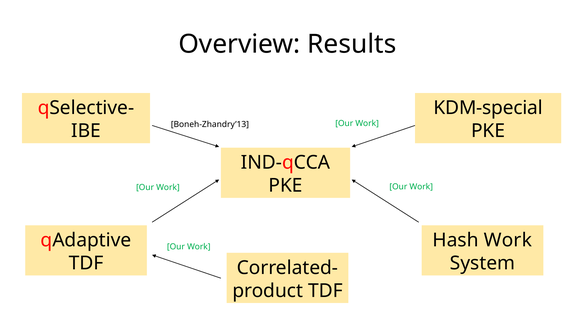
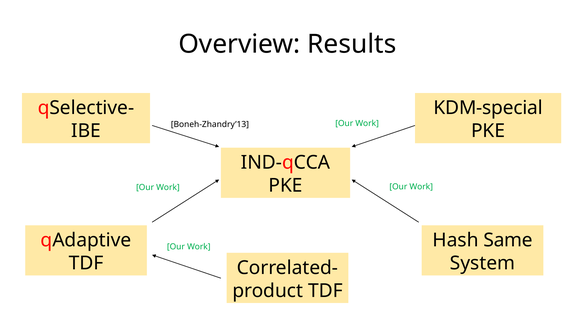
Hash Work: Work -> Same (508, 241)
